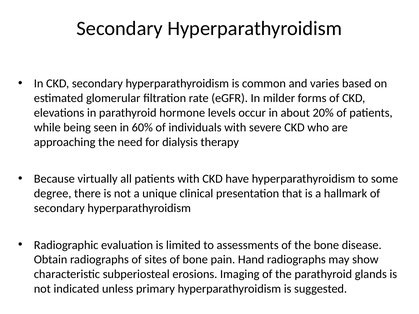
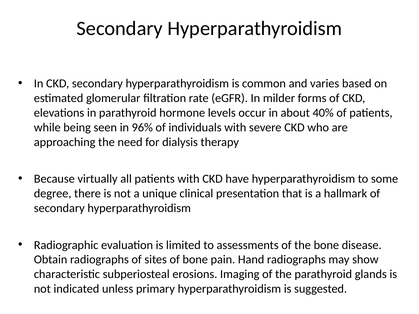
20%: 20% -> 40% (323, 113)
60%: 60% -> 96% (142, 128)
